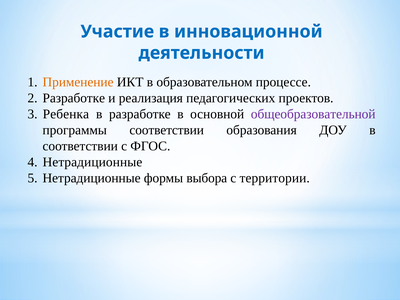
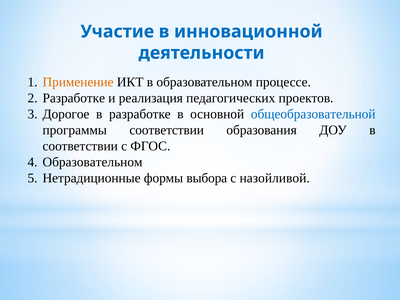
Ребенка: Ребенка -> Дорогое (66, 114)
общеобразовательной colour: purple -> blue (313, 114)
Нетрадиционные: Нетрадиционные -> Образовательном (93, 162)
территории: территории -> назойливой (275, 178)
